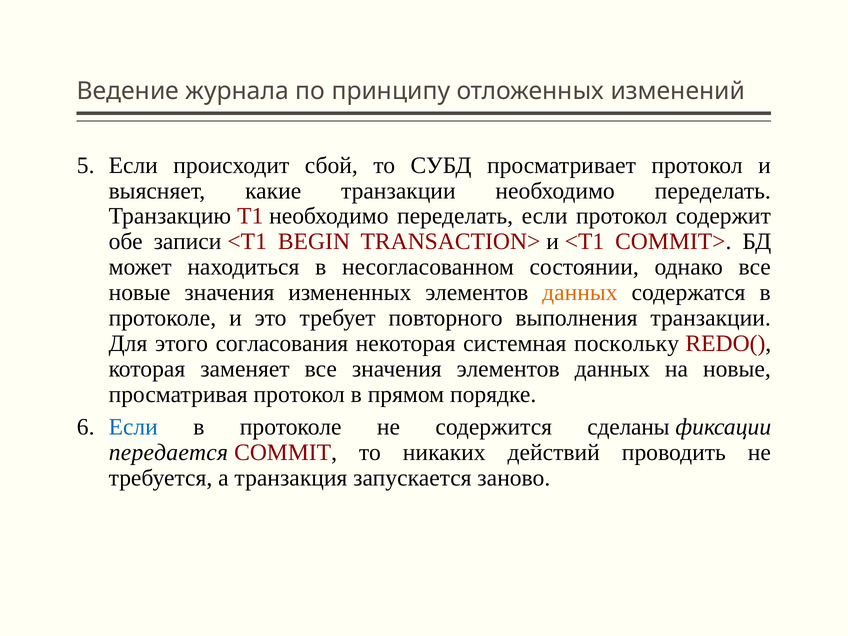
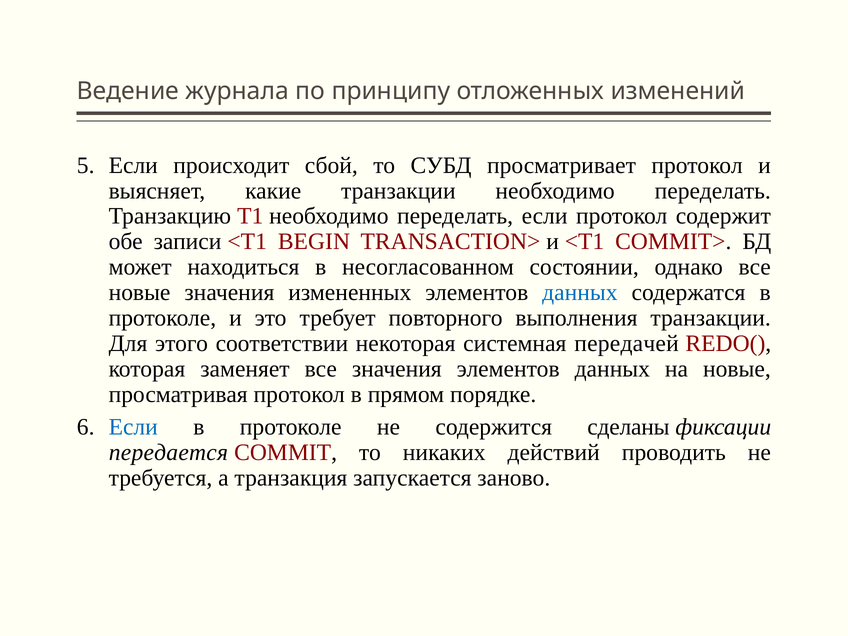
данных colour: orange -> blue (580, 293)
согласования: согласования -> соответствии (282, 344)
поскольку: поскольку -> передачей (627, 344)
